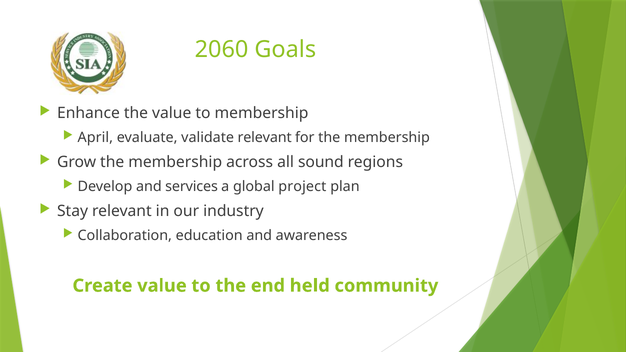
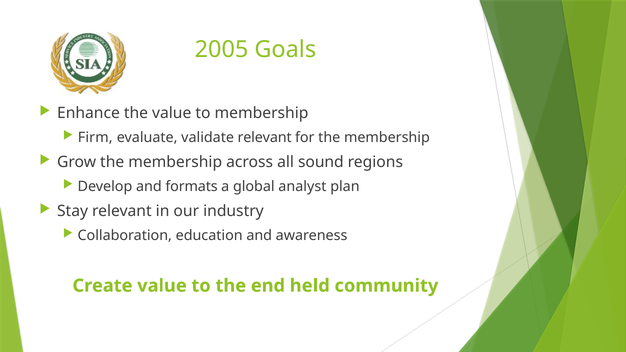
2060: 2060 -> 2005 (222, 49)
April: April -> Firm (95, 138)
services: services -> formats (192, 187)
project: project -> analyst (302, 187)
